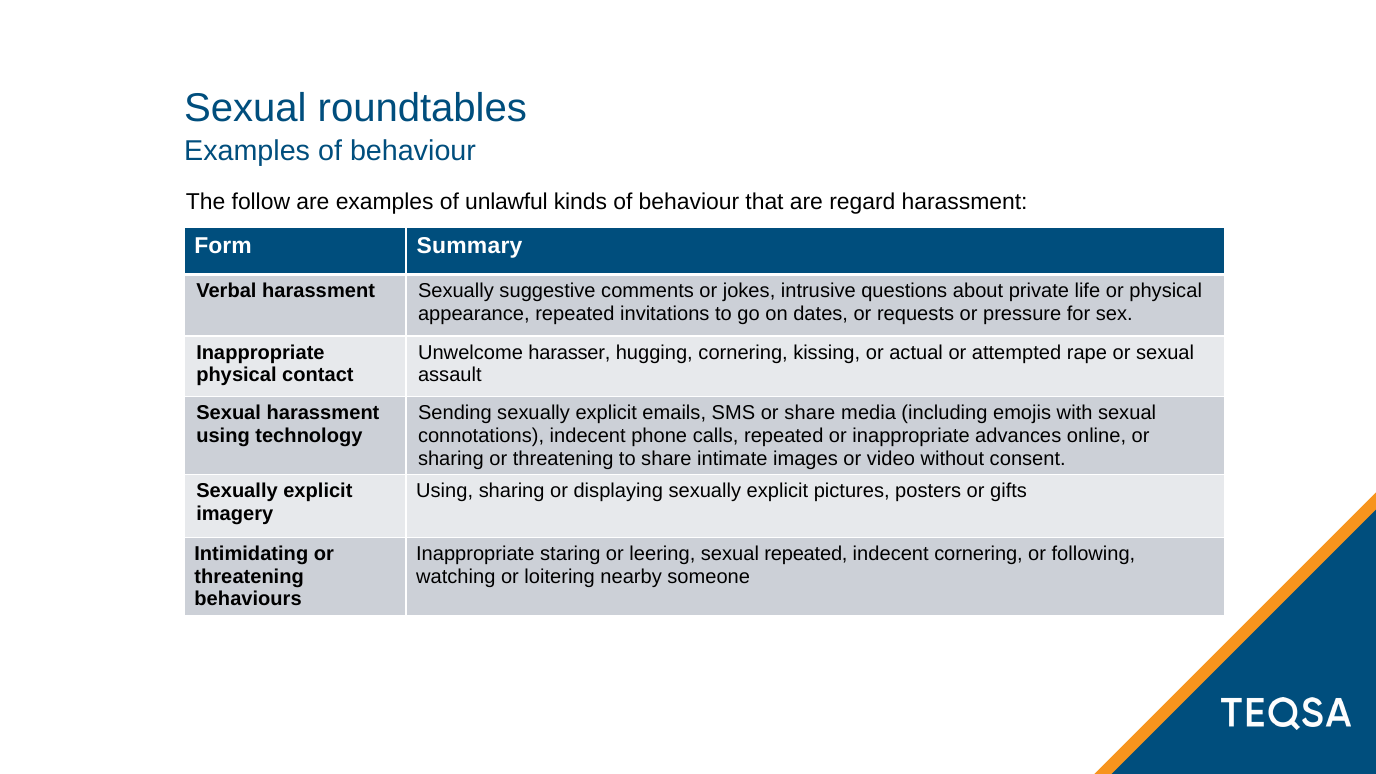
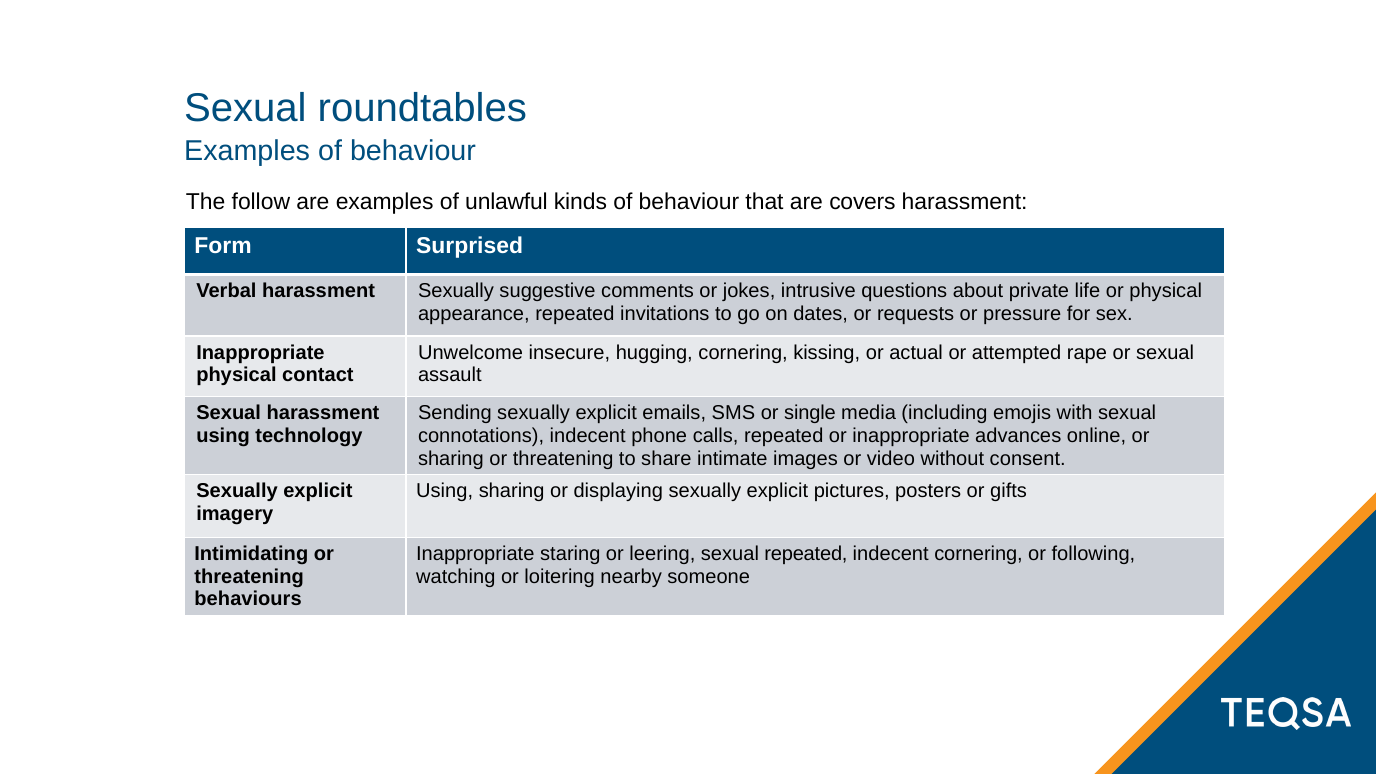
regard: regard -> covers (862, 202)
Summary: Summary -> Surprised (470, 246)
harasser: harasser -> insecure (569, 353)
or share: share -> single (810, 413)
